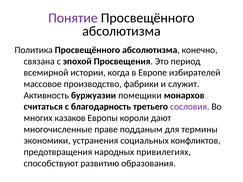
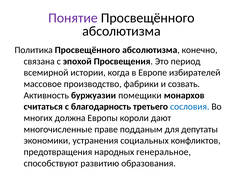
служит: служит -> созвать (184, 84)
сословия colour: purple -> blue (190, 107)
казаков: казаков -> должна (70, 118)
термины: термины -> депутаты (200, 129)
привилегиях: привилегиях -> генеральное (164, 152)
